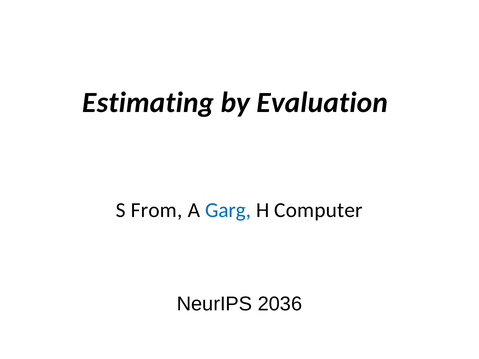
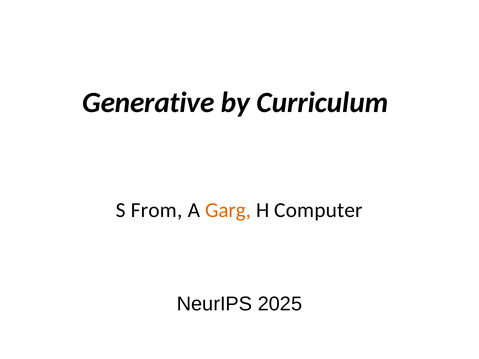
Estimating: Estimating -> Generative (148, 103)
Evaluation: Evaluation -> Curriculum (322, 103)
Garg colour: blue -> orange (228, 210)
2036: 2036 -> 2025 (280, 304)
